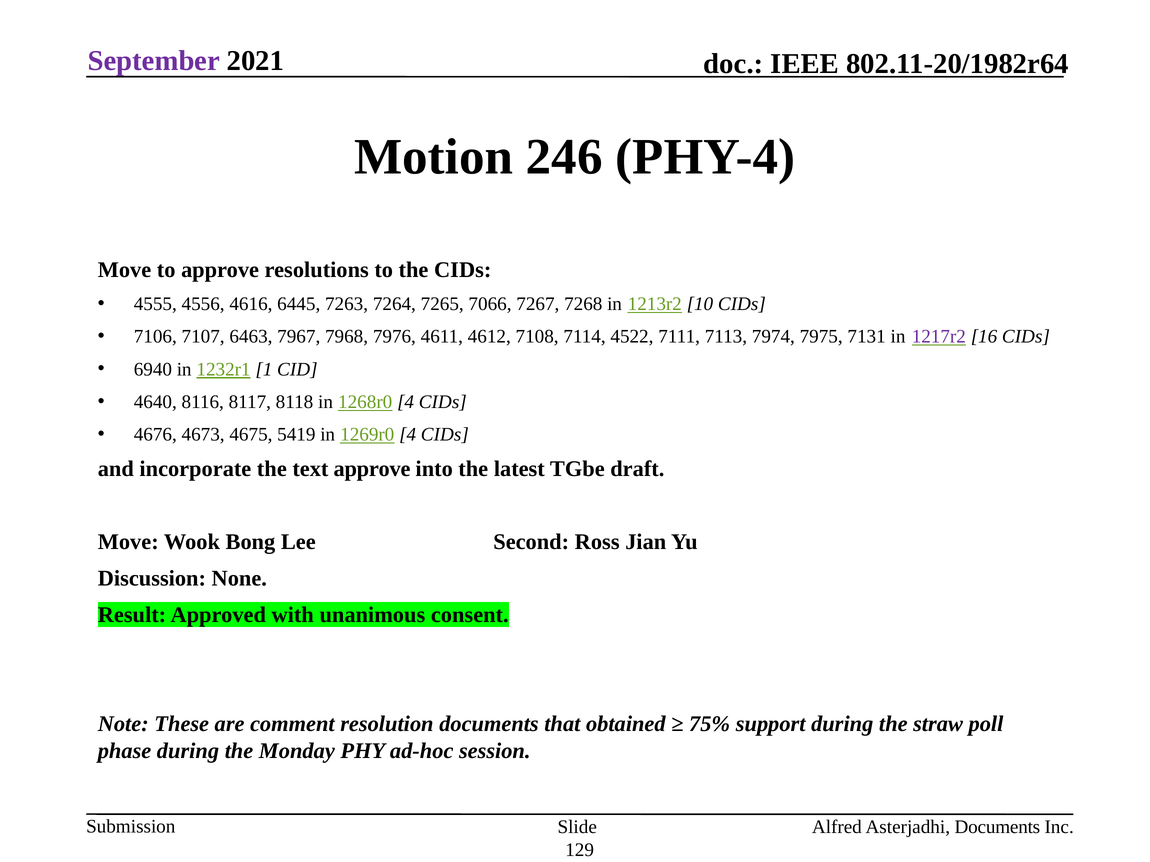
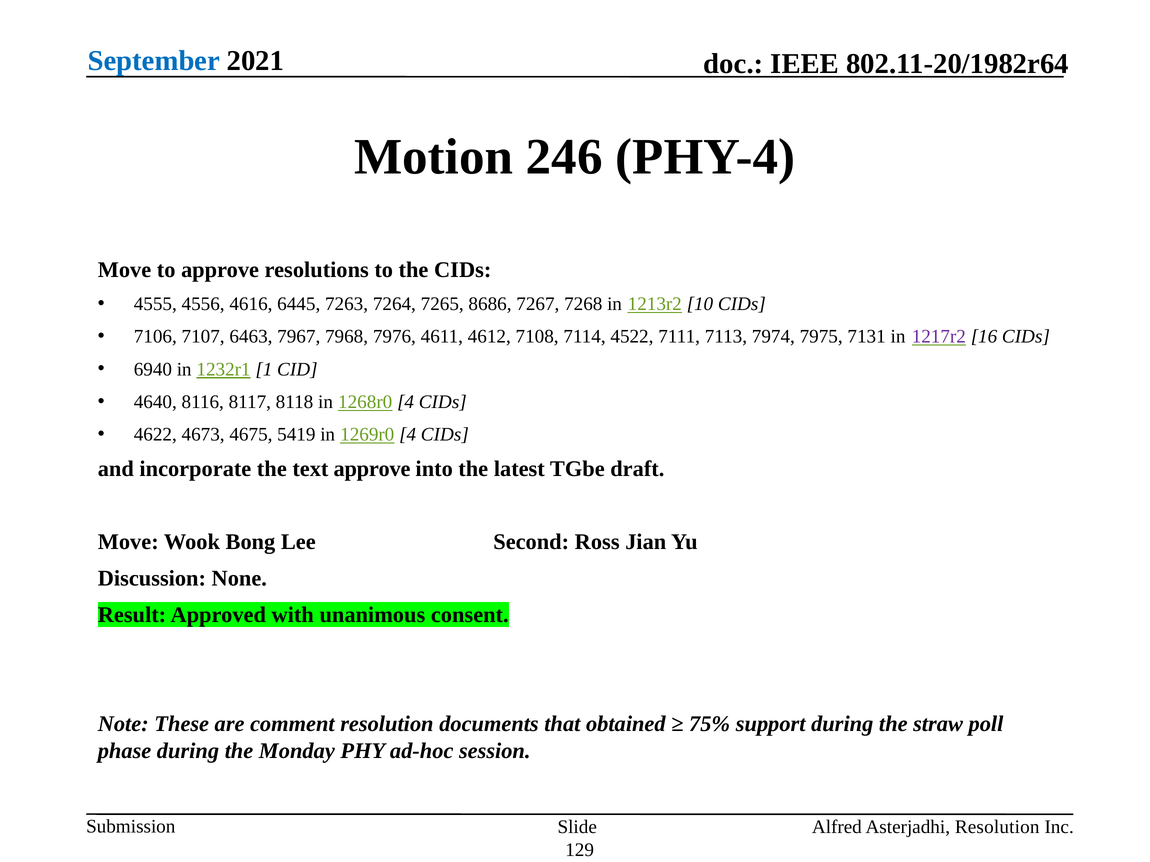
September colour: purple -> blue (154, 61)
7066: 7066 -> 8686 (490, 304)
4676: 4676 -> 4622 (155, 435)
Asterjadhi Documents: Documents -> Resolution (997, 827)
